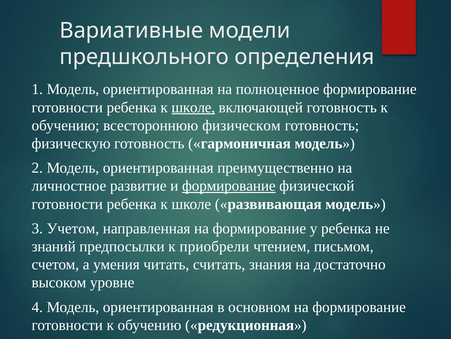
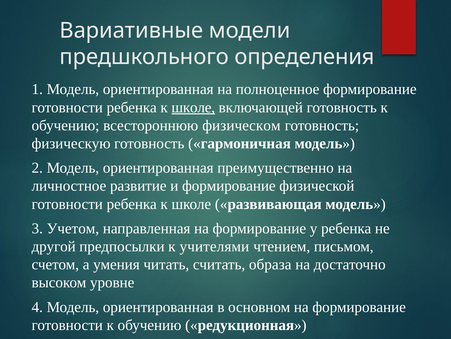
формирование underline: present -> none (229, 186)
знаний: знаний -> другой (54, 246)
приобрели: приобрели -> учителями (214, 246)
знания: знания -> образа (270, 264)
